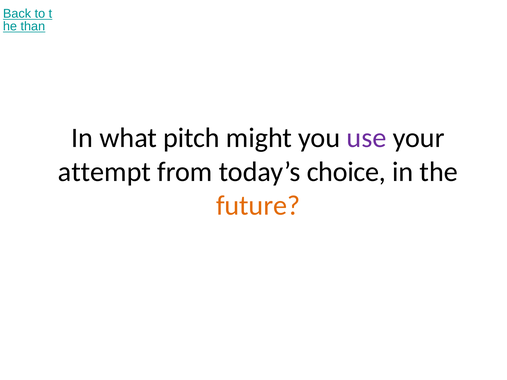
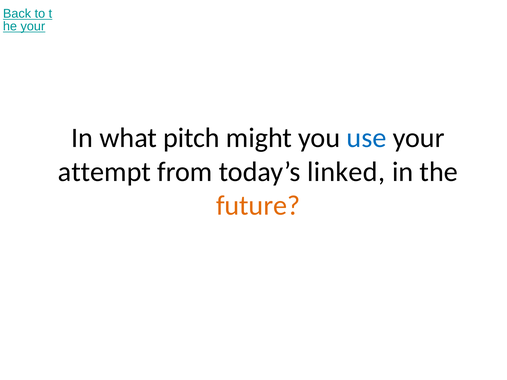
than: than -> your (33, 26)
use colour: purple -> blue (366, 138)
choice: choice -> linked (346, 172)
